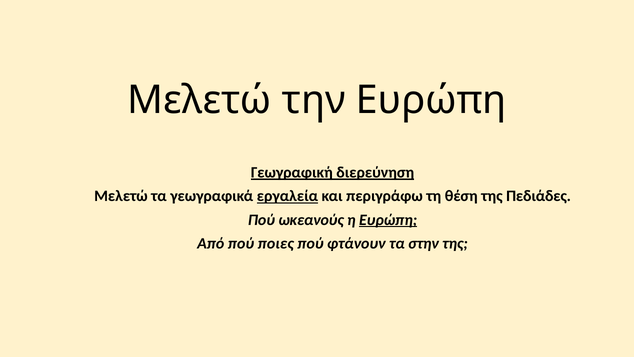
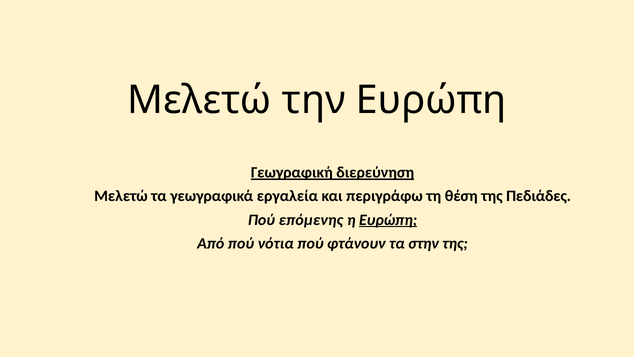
εργαλεία underline: present -> none (287, 196)
ωκεανούς: ωκεανούς -> επόμενης (311, 220)
ποιες: ποιες -> νότια (276, 243)
